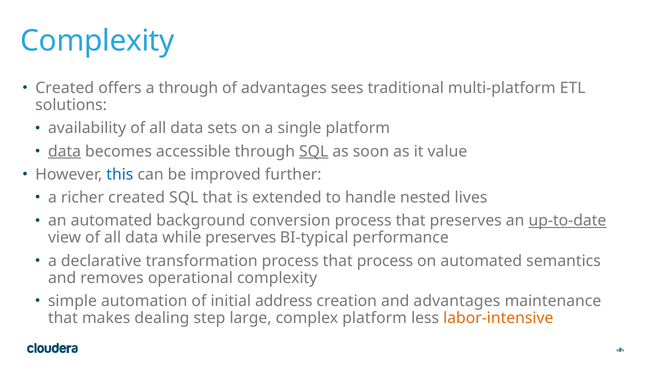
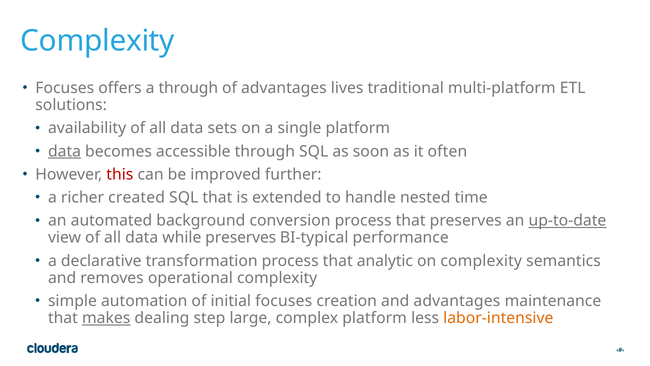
Created: Created -> Focuses (65, 88)
sees: sees -> lives (347, 88)
SQL underline: present -> none (314, 151)
value: value -> often (447, 151)
this colour: blue -> red (120, 175)
lives: lives -> time (471, 198)
that process: process -> analytic (385, 261)
on automated: automated -> complexity (481, 261)
initial address: address -> focuses (284, 301)
makes underline: none -> present (106, 318)
